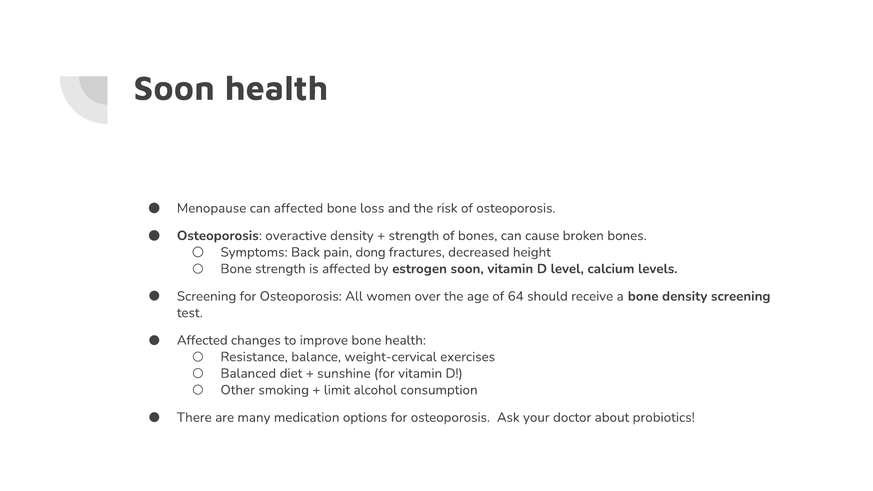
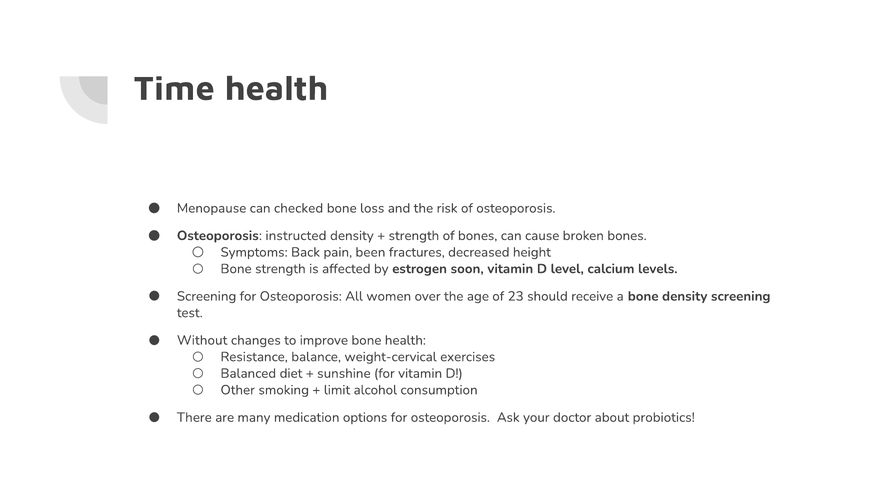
Soon: Soon -> Time (174, 89)
can affected: affected -> checked (299, 208)
overactive: overactive -> instructed (296, 236)
dong: dong -> been (370, 252)
64: 64 -> 23 (516, 296)
Affected: Affected -> Without (202, 340)
